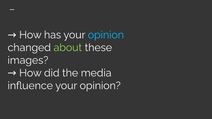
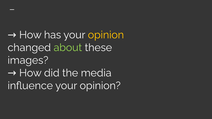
opinion colour: light blue -> yellow (106, 35)
